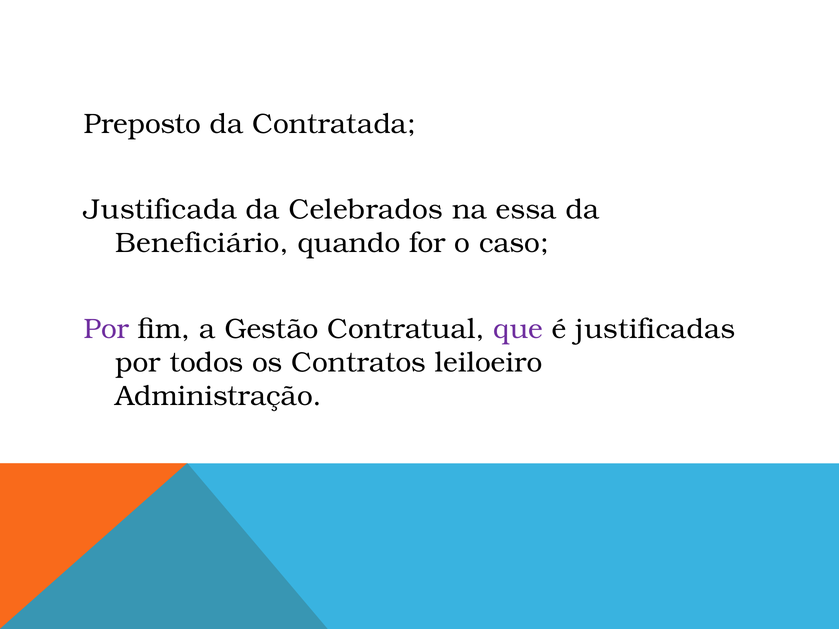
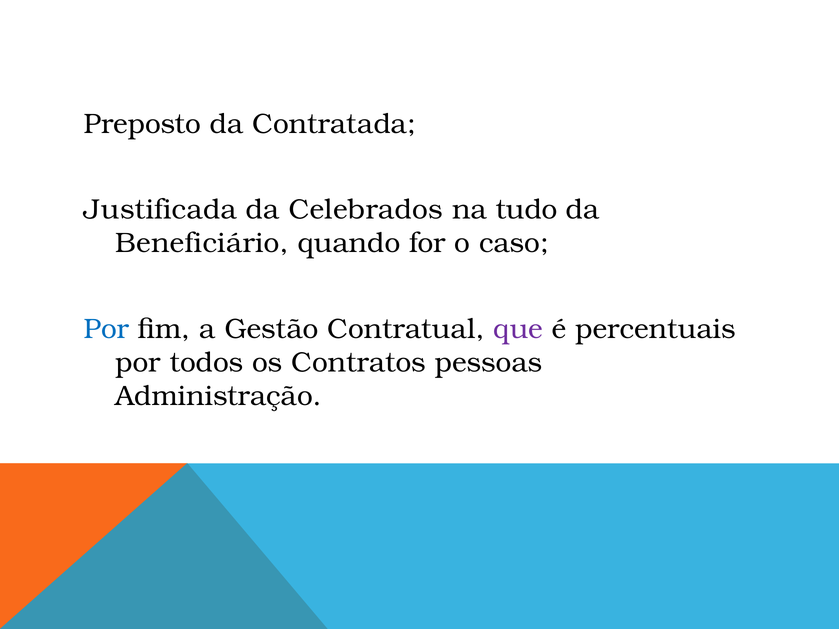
essa: essa -> tudo (526, 210)
Por colour: purple -> blue (106, 329)
justificadas: justificadas -> percentuais (656, 329)
leiloeiro: leiloeiro -> pessoas (489, 363)
